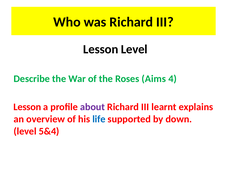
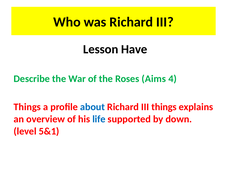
Lesson Level: Level -> Have (134, 49)
Lesson: Lesson -> Things (27, 107)
about colour: purple -> blue (93, 107)
III learnt: learnt -> things (164, 107)
5&4: 5&4 -> 5&1 (49, 131)
